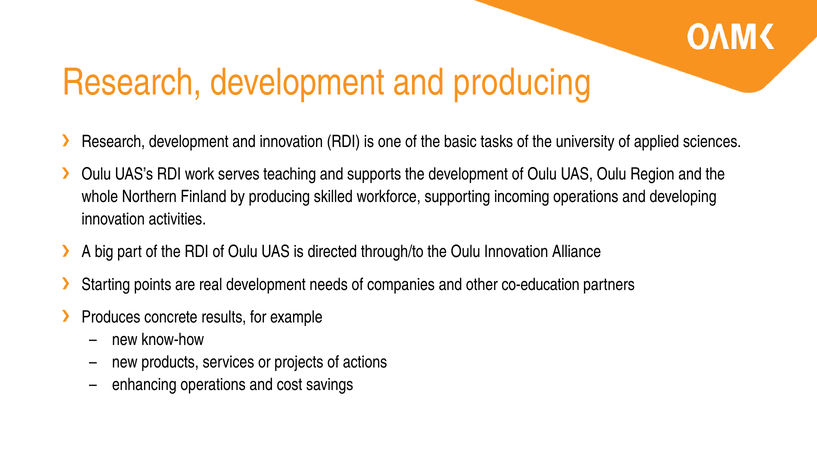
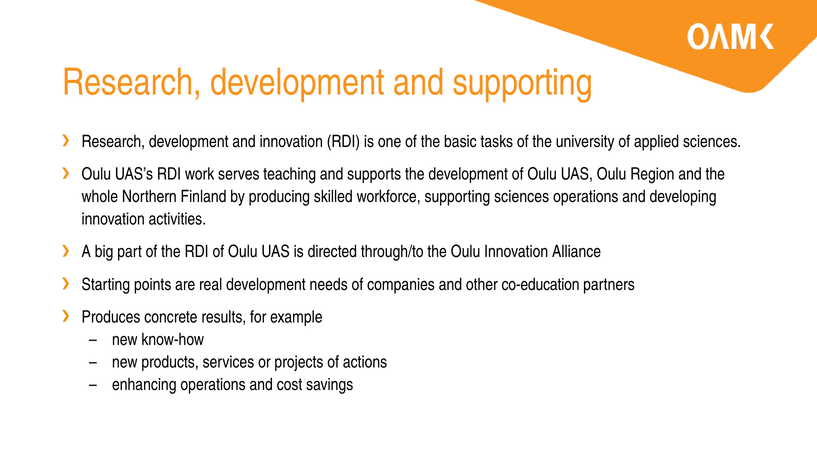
and producing: producing -> supporting (523, 83)
supporting incoming: incoming -> sciences (522, 197)
